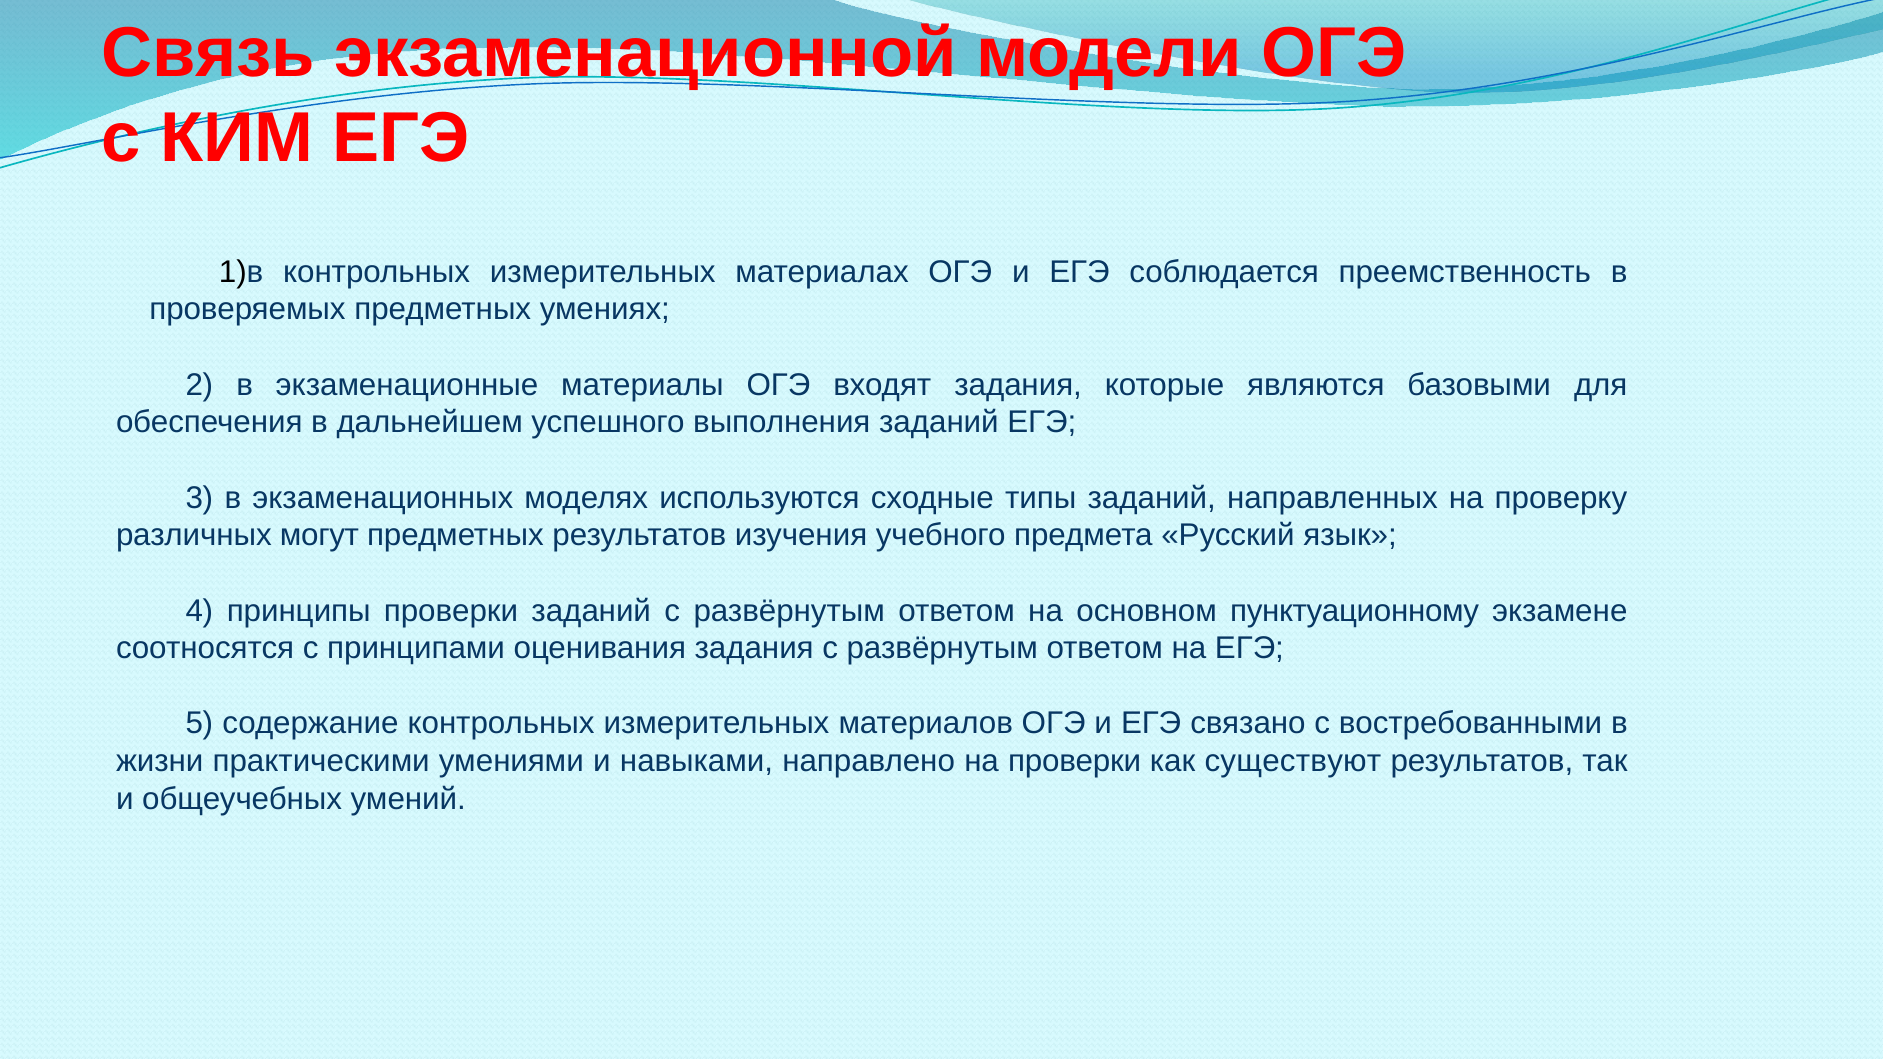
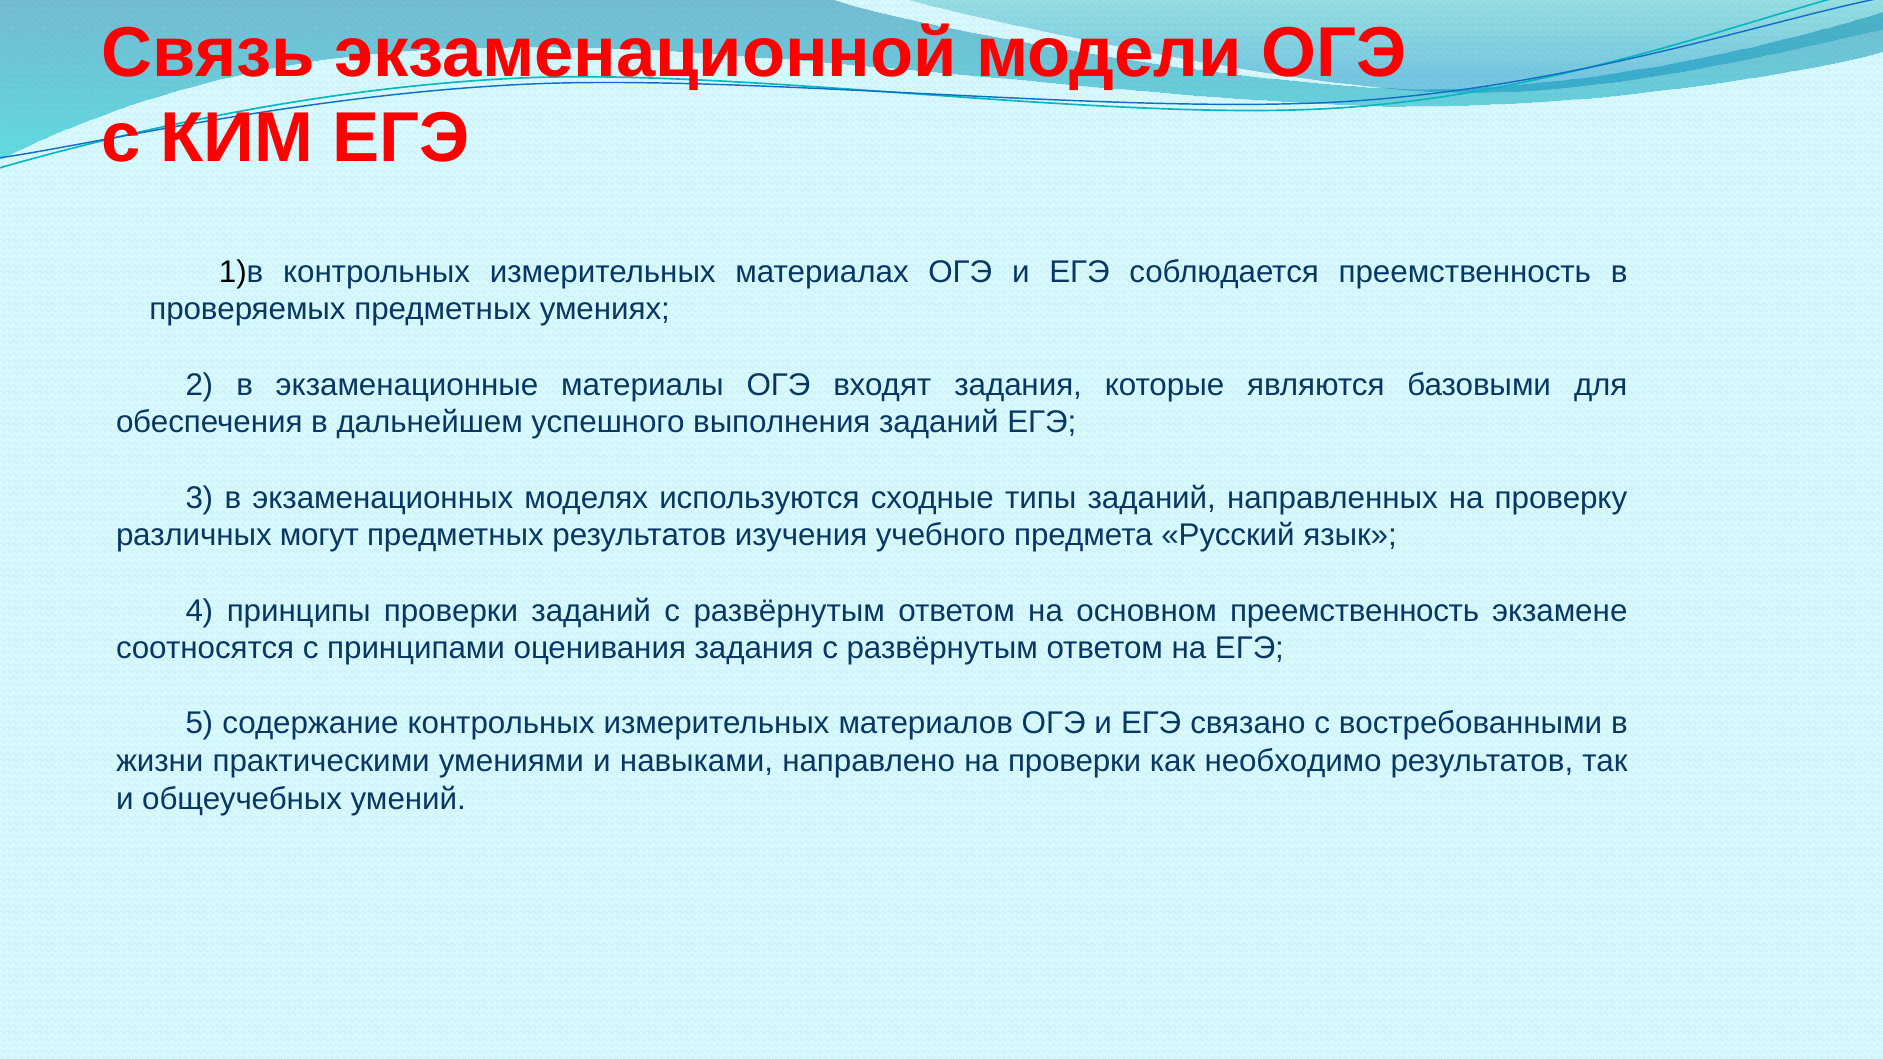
основном пунктуационному: пунктуационному -> преемственность (1355, 611)
существуют: существуют -> необходимо (1293, 761)
